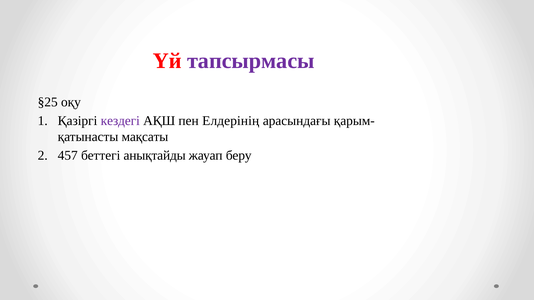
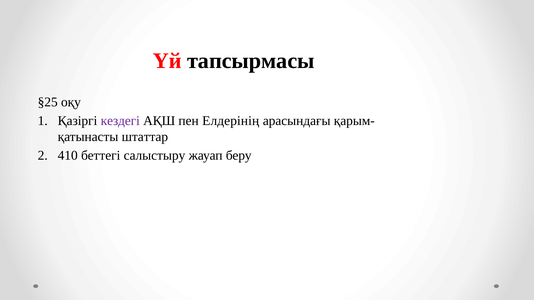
тапсырмасы colour: purple -> black (251, 61)
мақсаты: мақсаты -> штаттар (145, 137)
457: 457 -> 410 (68, 156)
анықтайды: анықтайды -> салыстыру (155, 156)
